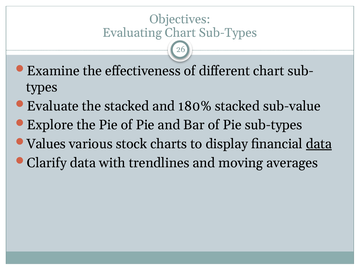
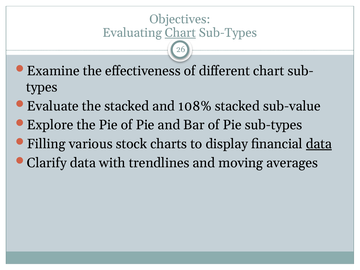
Chart underline: none -> present (180, 33)
180%: 180% -> 108% (195, 106)
Values: Values -> Filling (46, 144)
